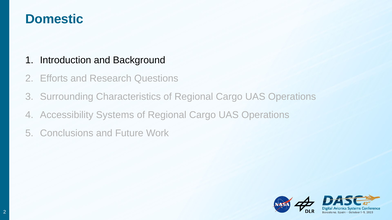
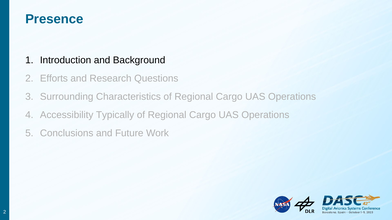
Domestic: Domestic -> Presence (54, 19)
Systems: Systems -> Typically (115, 115)
